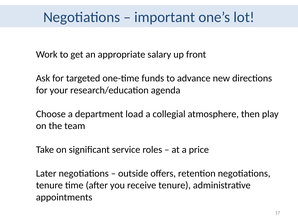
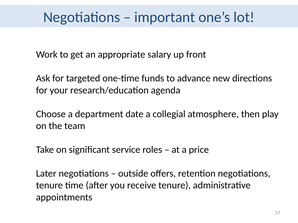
load: load -> date (134, 114)
